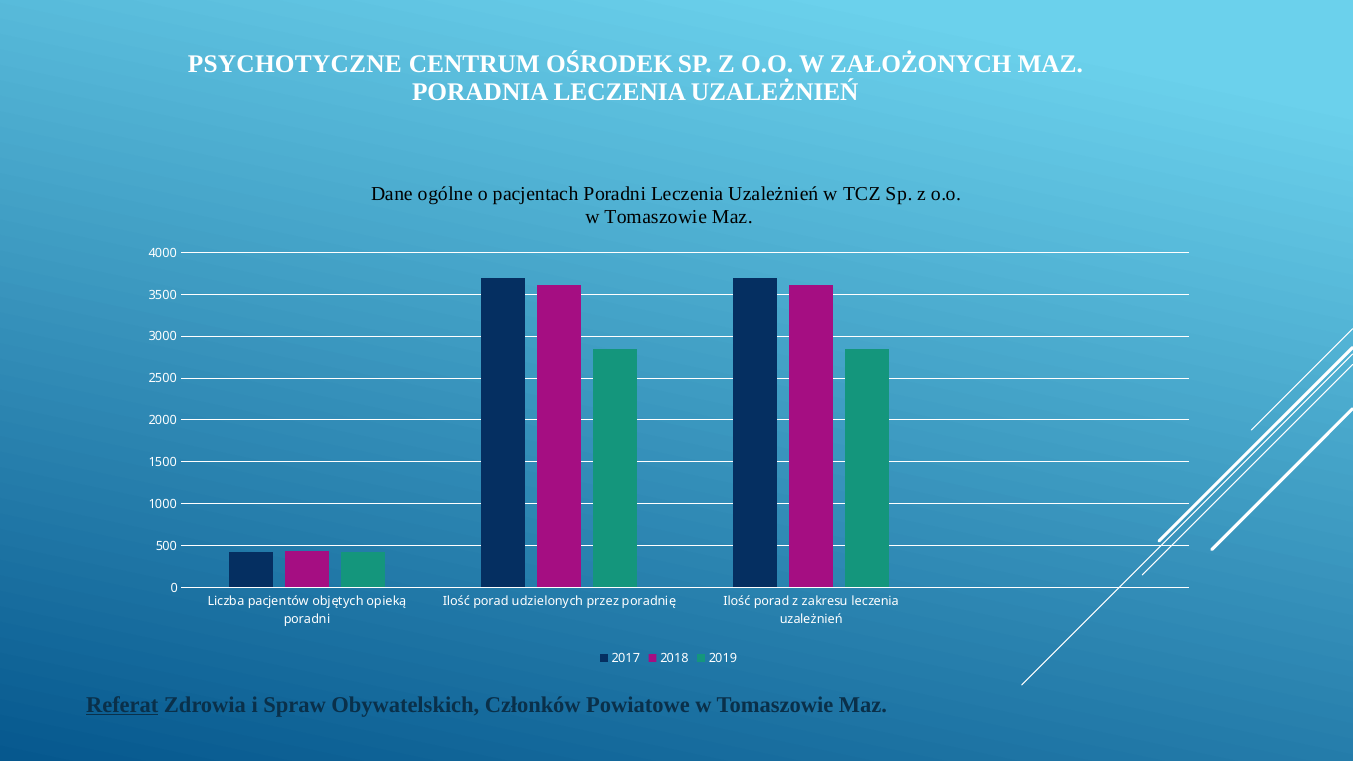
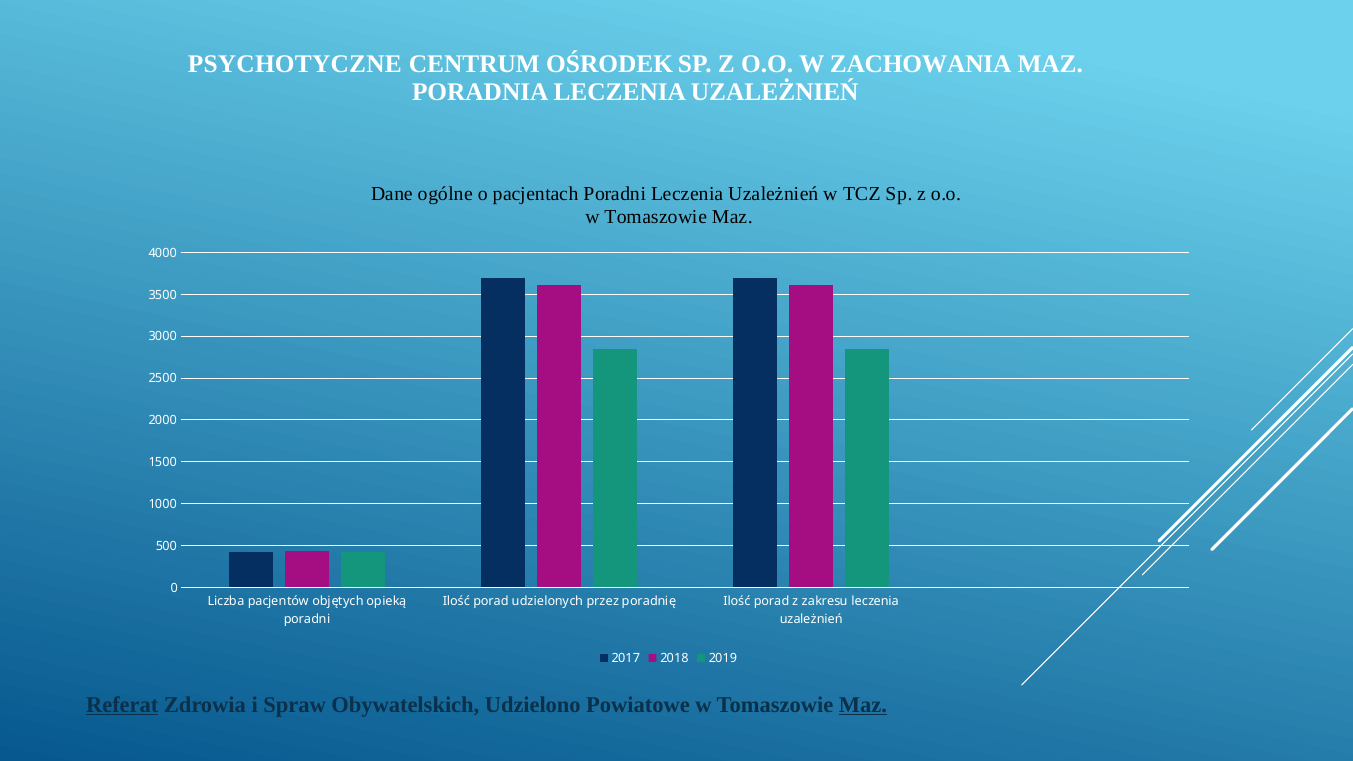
ZAŁOŻONYCH: ZAŁOŻONYCH -> ZACHOWANIA (921, 64)
Członków: Członków -> Udzielono (533, 705)
Maz underline: none -> present (863, 705)
